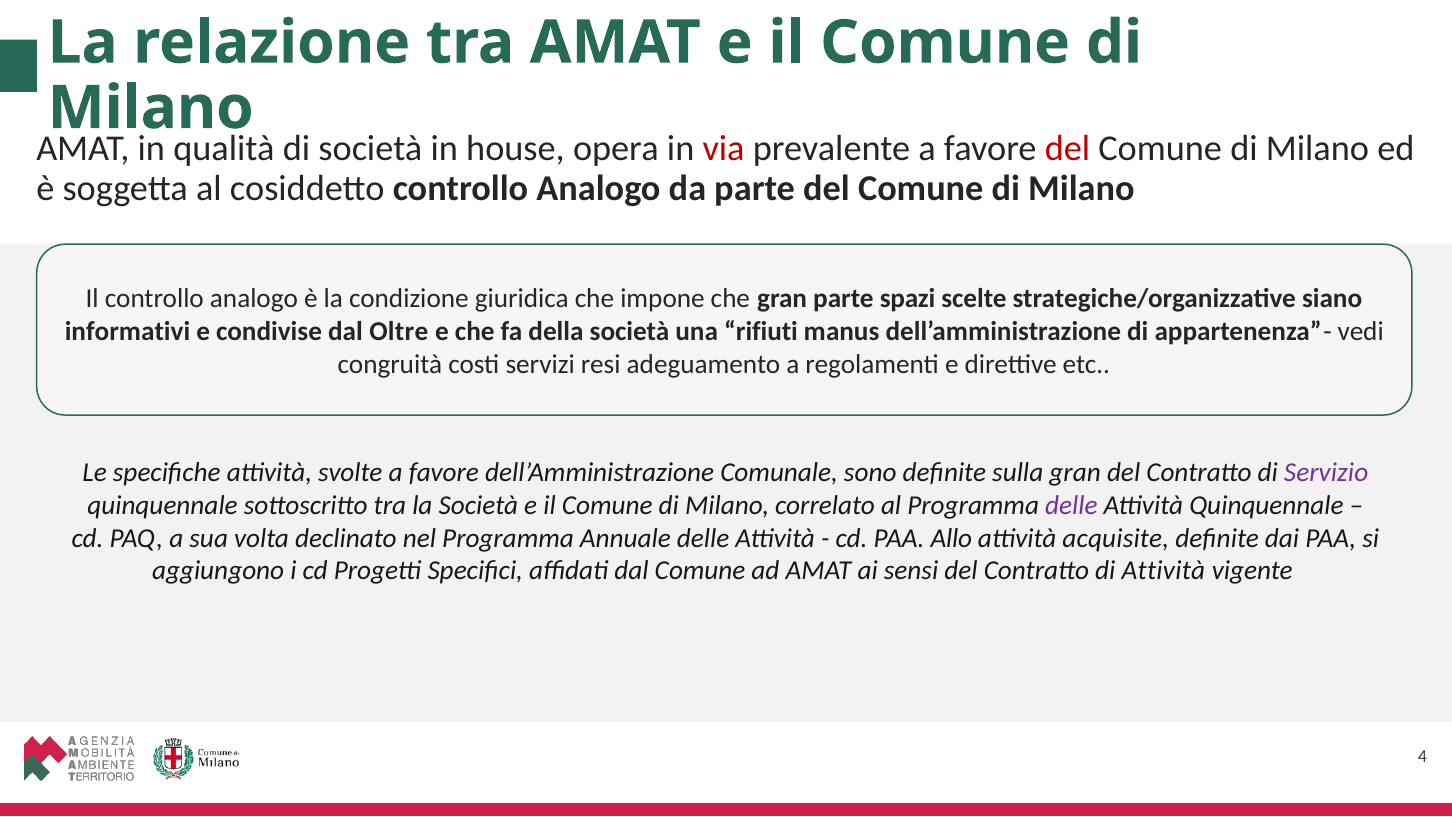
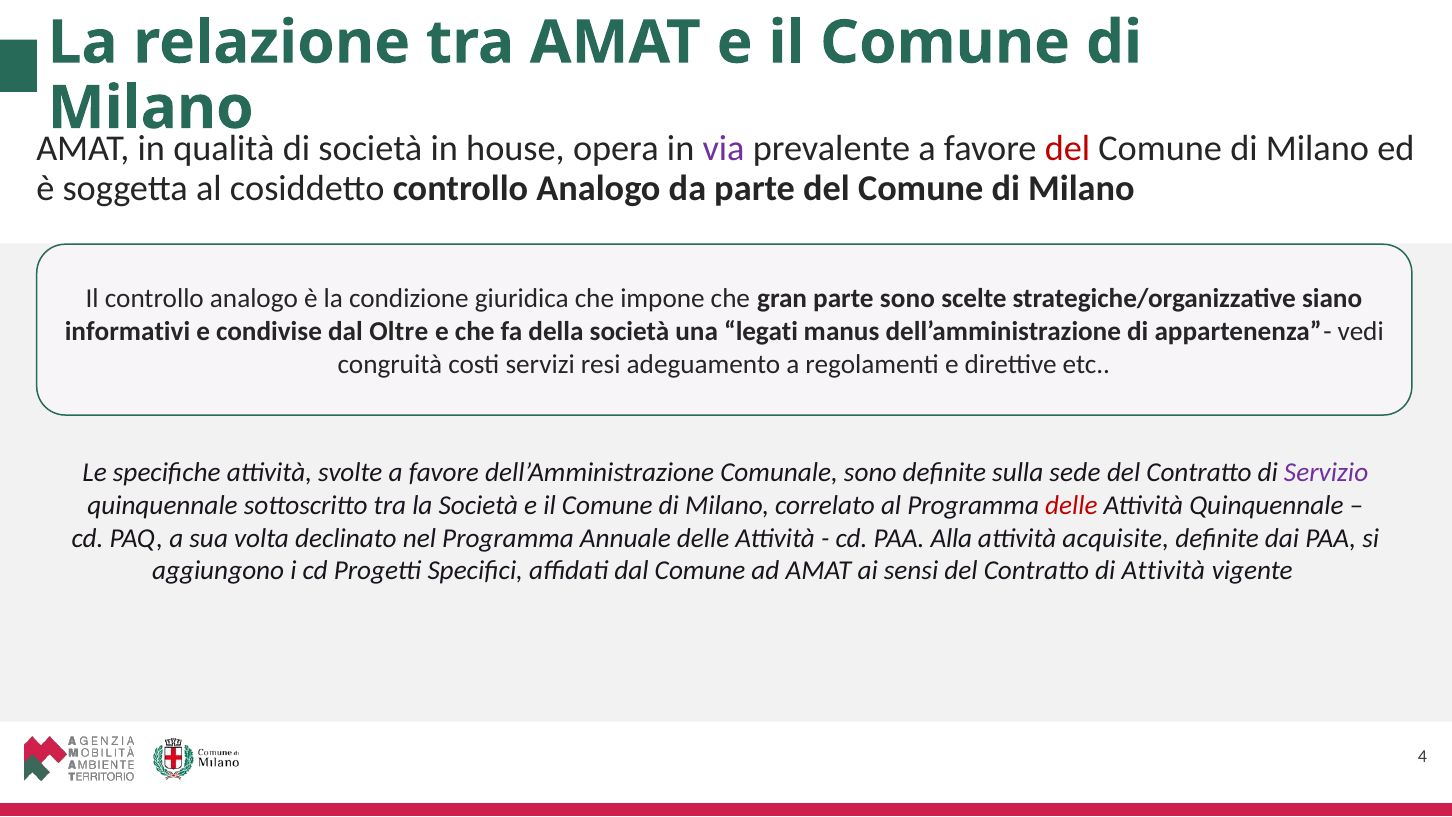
via colour: red -> purple (724, 149)
parte spazi: spazi -> sono (907, 299)
rifiuti: rifiuti -> legati (761, 331)
sulla gran: gran -> sede (1075, 473)
delle colour: purple -> red (1071, 505)
Allo: Allo -> Alla (951, 538)
